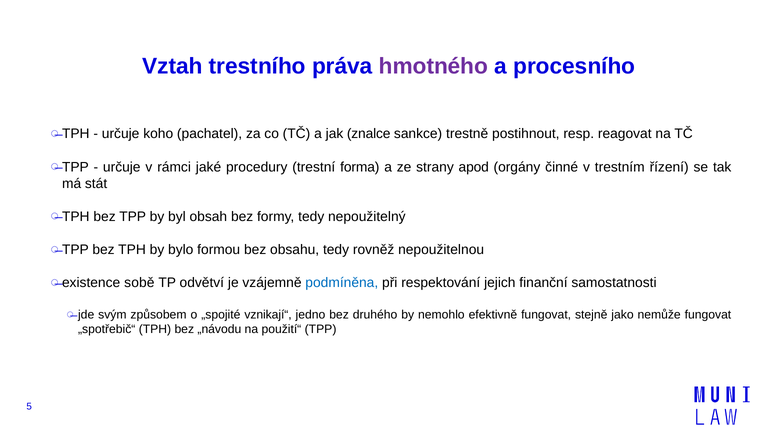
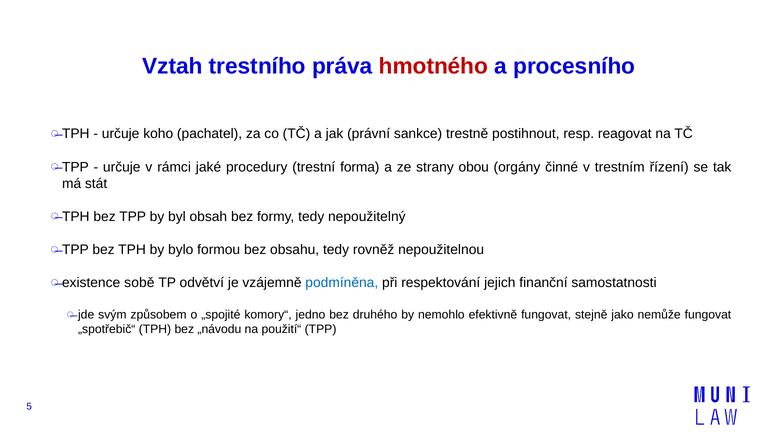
hmotného colour: purple -> red (433, 66)
znalce: znalce -> právní (369, 134)
apod: apod -> obou (474, 167)
vznikají“: vznikají“ -> komory“ (268, 315)
